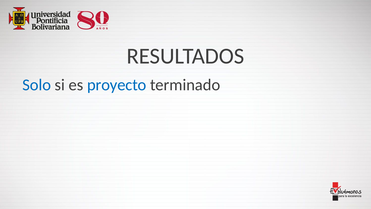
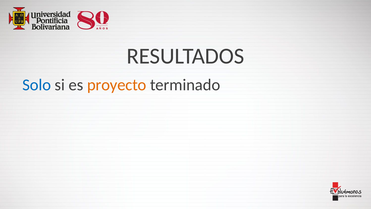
proyecto colour: blue -> orange (117, 85)
